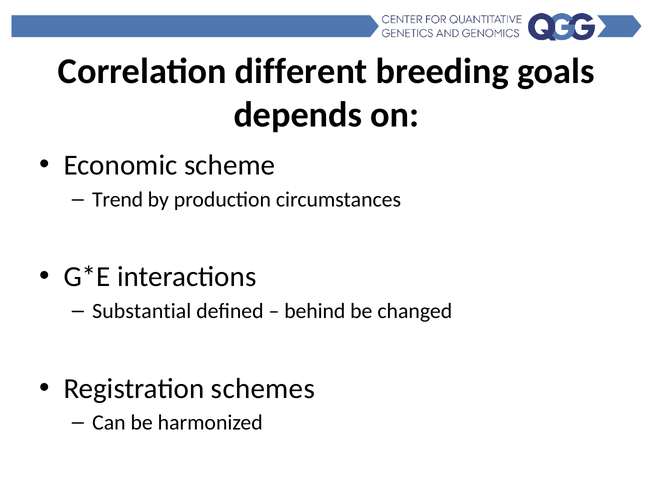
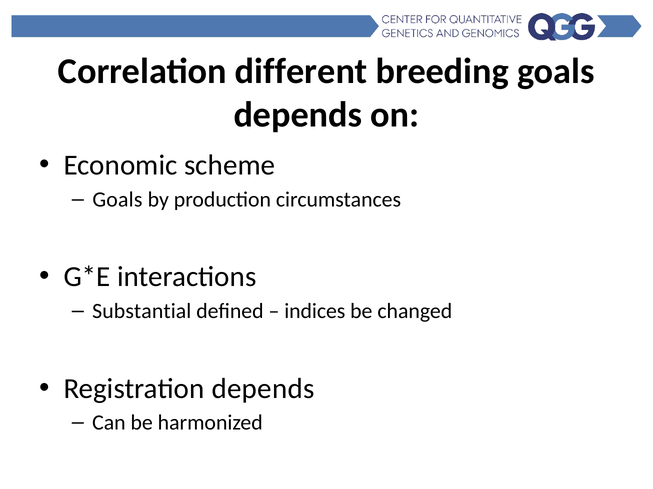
Trend: Trend -> Goals (117, 200)
behind: behind -> indices (315, 312)
Registration schemes: schemes -> depends (263, 389)
